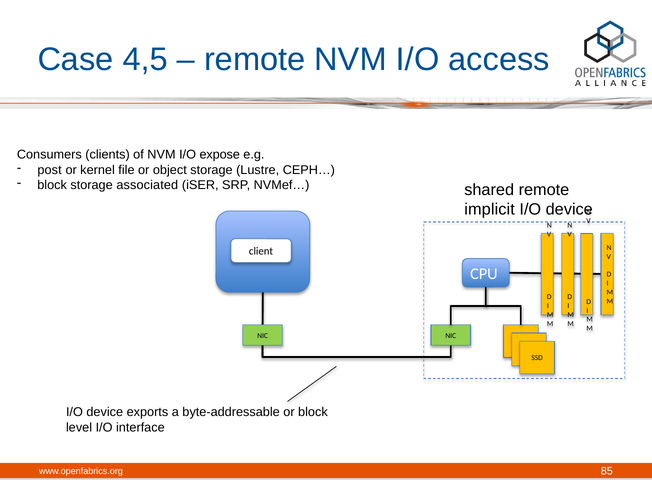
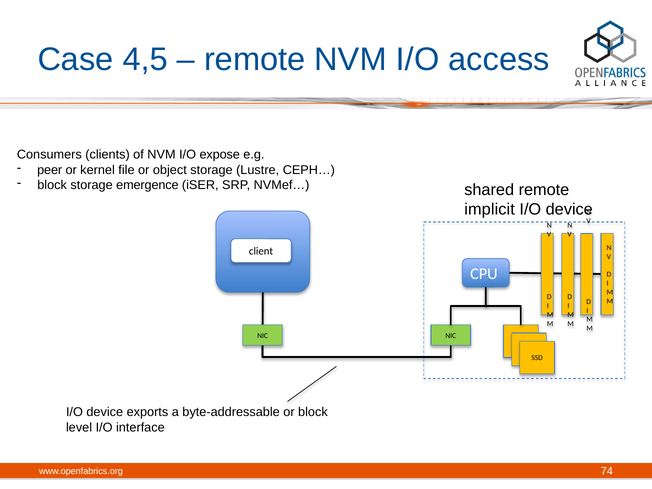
post: post -> peer (50, 170)
associated: associated -> emergence (147, 185)
85: 85 -> 74 (607, 471)
